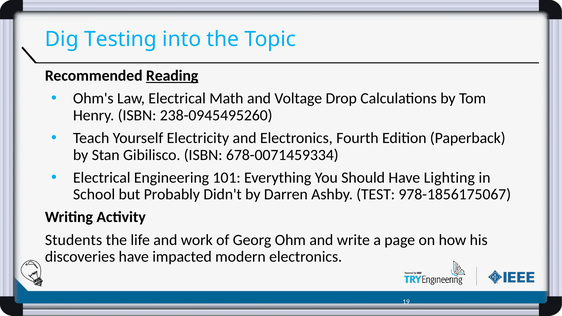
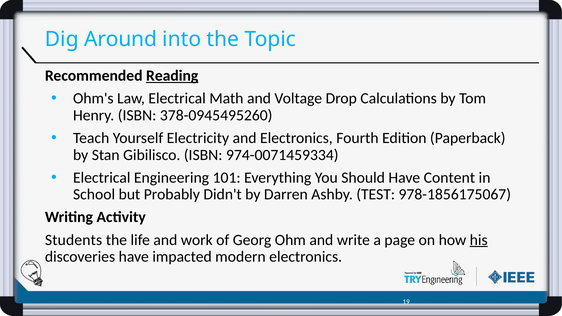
Testing: Testing -> Around (121, 39)
238-0945495260: 238-0945495260 -> 378-0945495260 (216, 115)
678-0071459334: 678-0071459334 -> 974-0071459334 (282, 155)
Lighting: Lighting -> Content (449, 178)
his underline: none -> present (479, 240)
